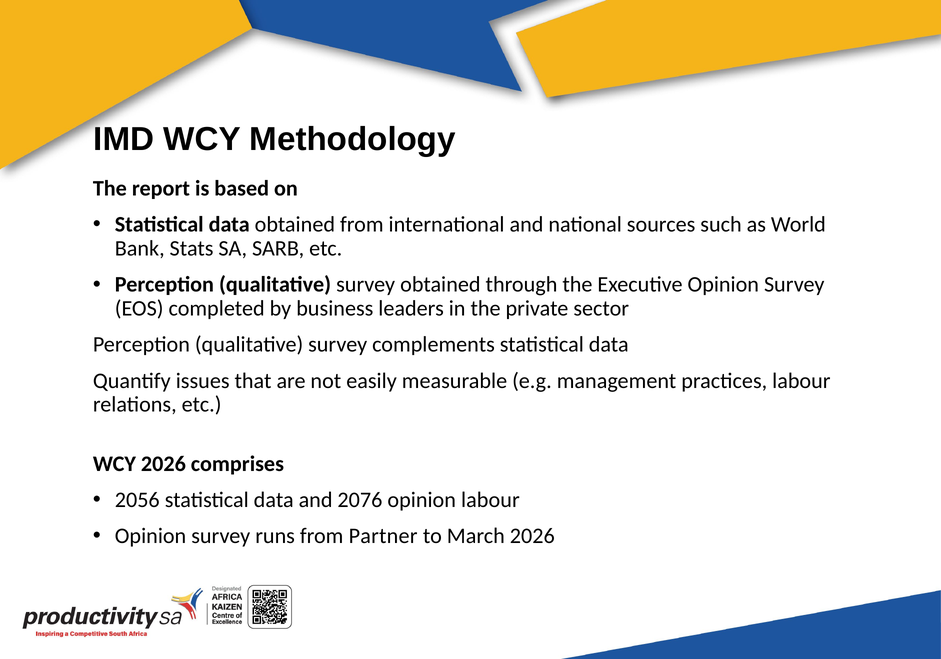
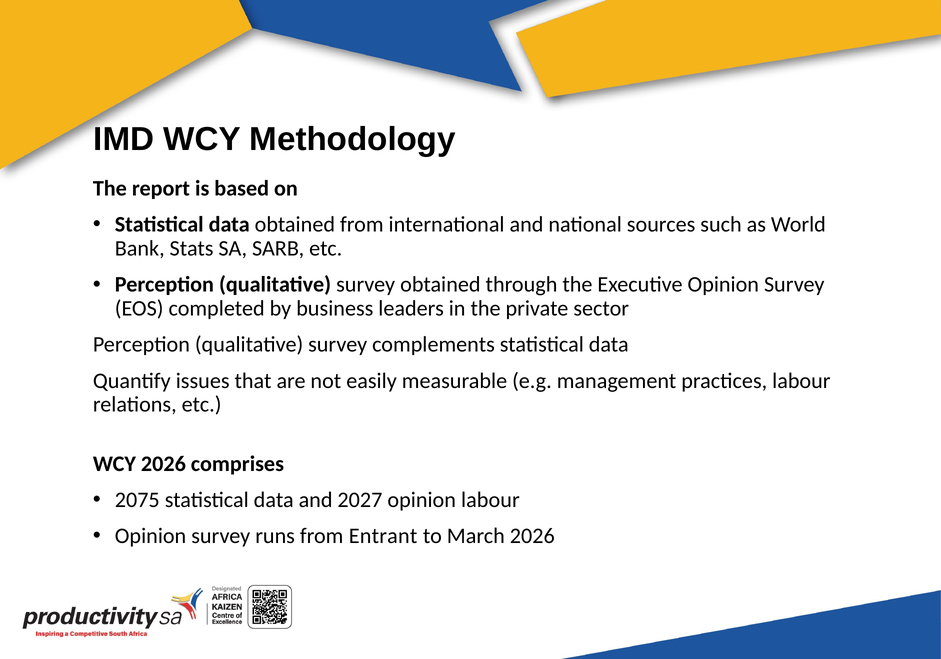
2056: 2056 -> 2075 (137, 500)
2076: 2076 -> 2027 (360, 500)
Partner: Partner -> Entrant (383, 536)
